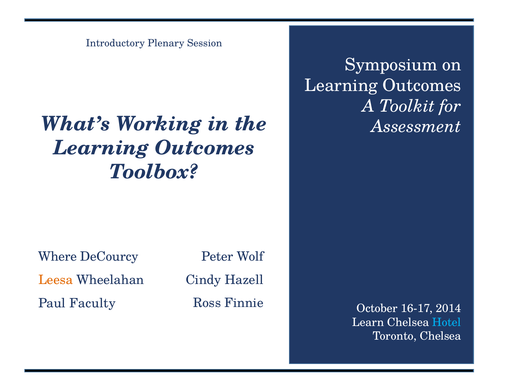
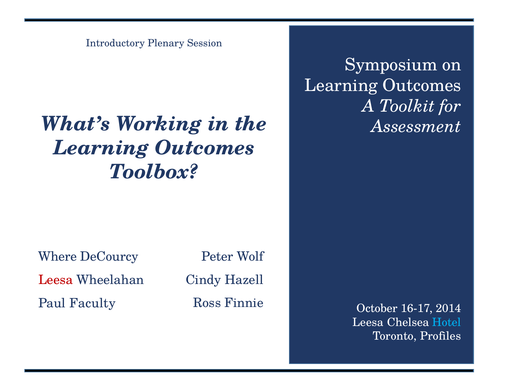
Leesa colour: orange -> red (56, 280)
Learn: Learn -> Leesa (368, 322)
Toronto Chelsea: Chelsea -> Profiles (441, 336)
